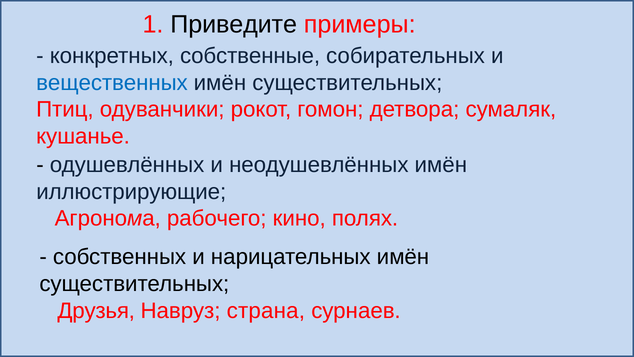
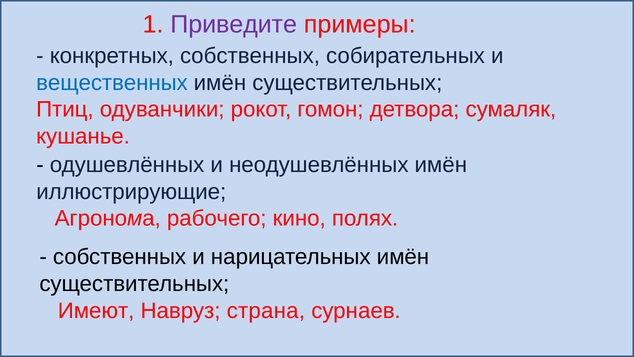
Приведите colour: black -> purple (234, 24)
конкретных собственные: собственные -> собственных (250, 56)
Друзья: Друзья -> Имеют (96, 311)
